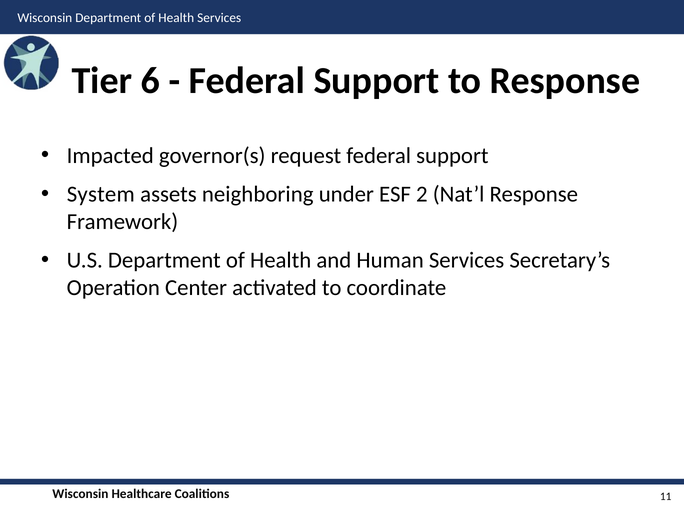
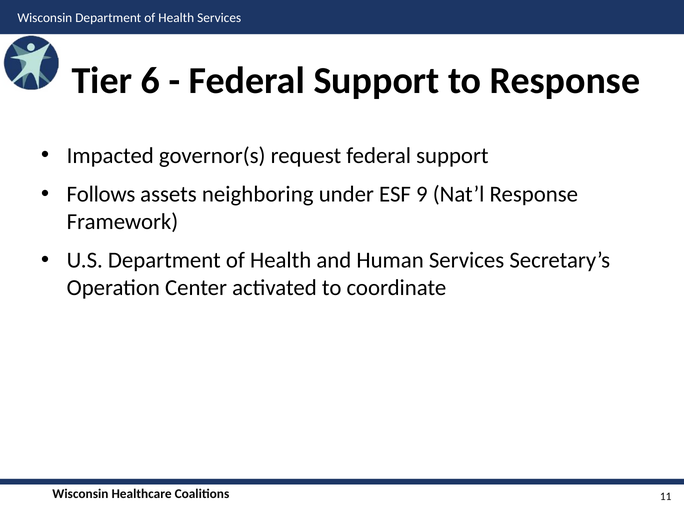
System: System -> Follows (101, 194)
2: 2 -> 9 (422, 194)
